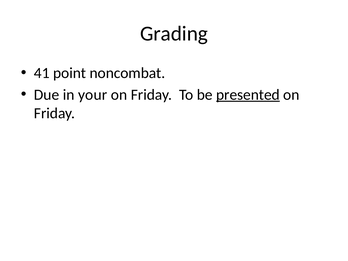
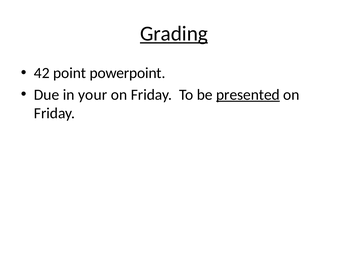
Grading underline: none -> present (174, 34)
41: 41 -> 42 (42, 73)
noncombat: noncombat -> powerpoint (127, 73)
